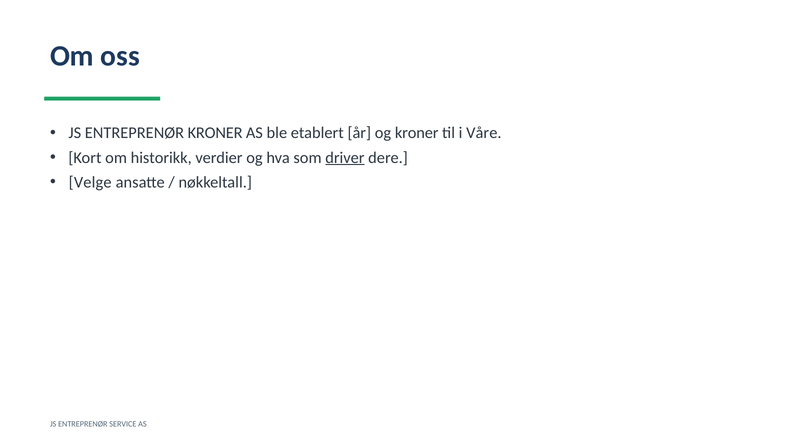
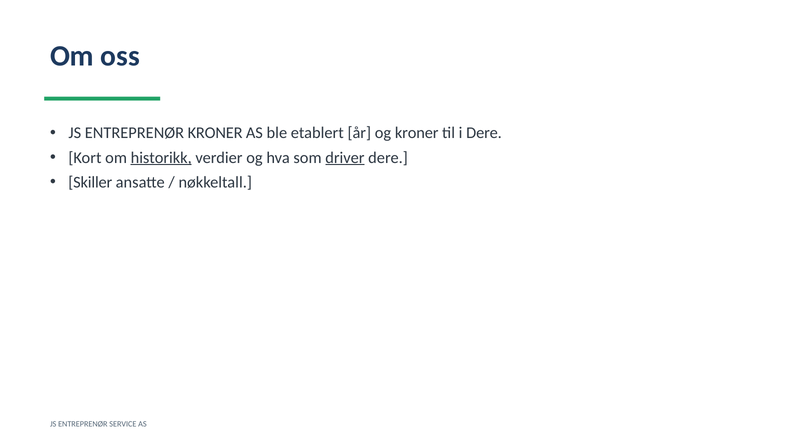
i Våre: Våre -> Dere (484, 133)
historikk underline: none -> present (161, 158)
Velge: Velge -> Skiller (90, 182)
